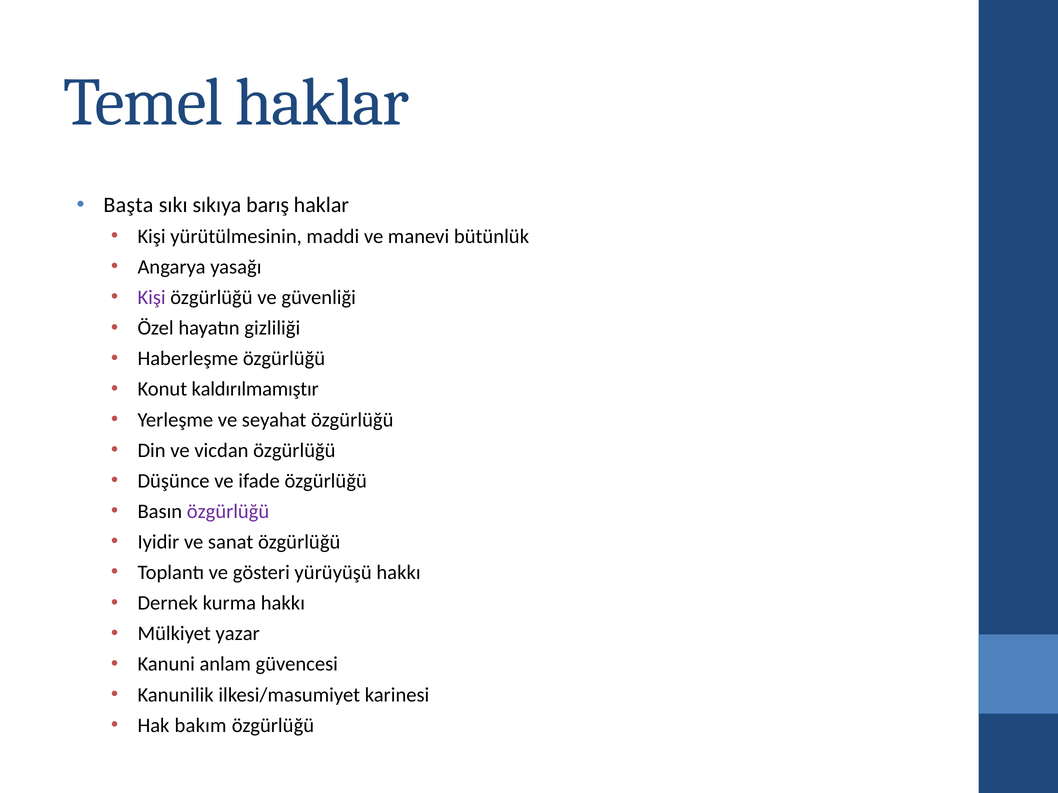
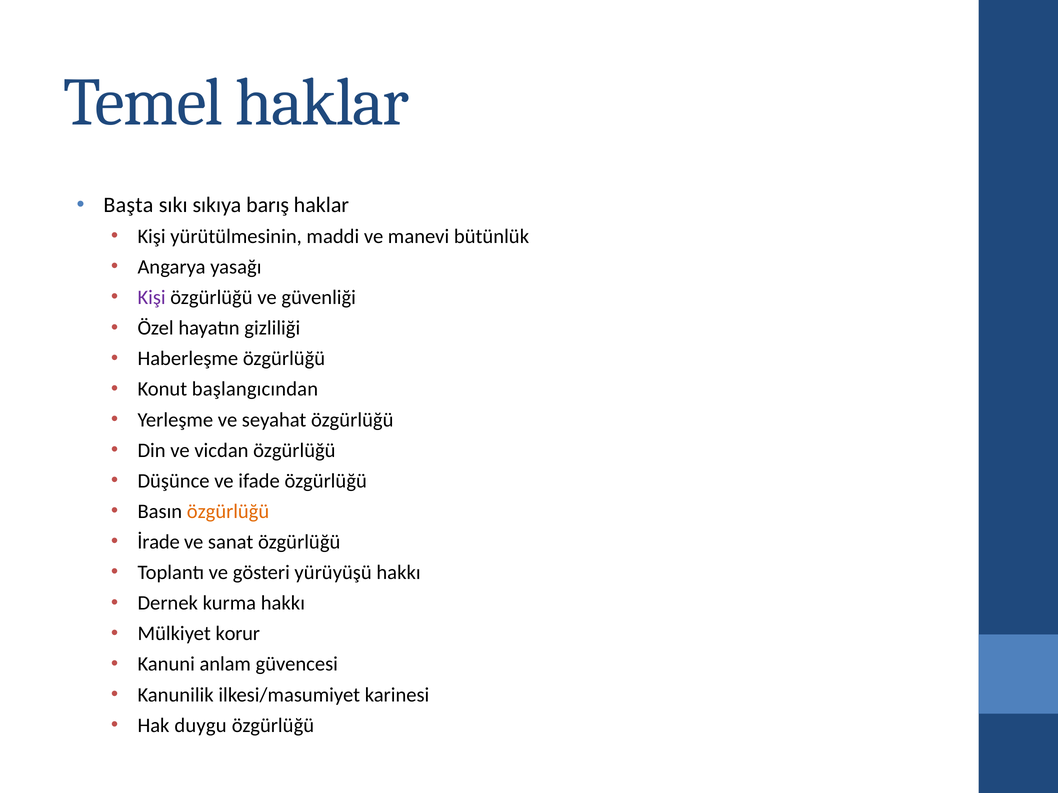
kaldırılmamıştır: kaldırılmamıştır -> başlangıcından (255, 389)
özgürlüğü colour: purple -> orange (228, 512)
Iyidir: Iyidir -> İrade (159, 542)
yazar: yazar -> korur (238, 634)
bakım: bakım -> duygu (201, 726)
